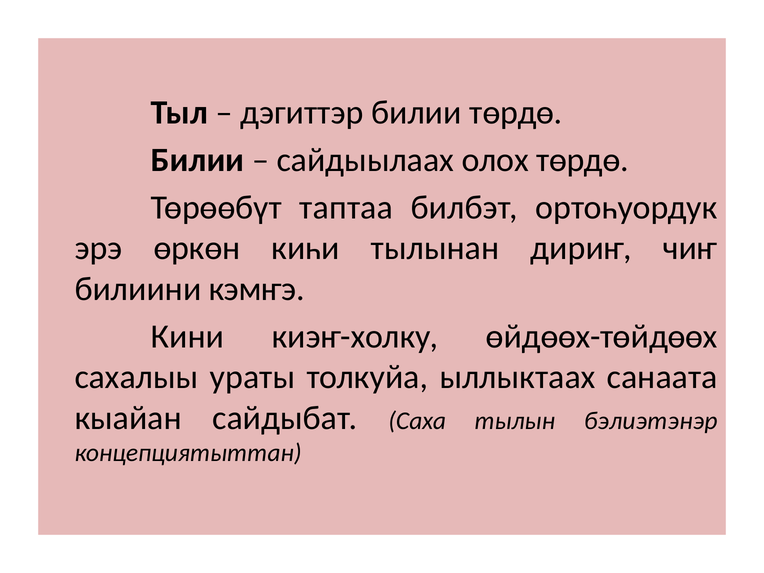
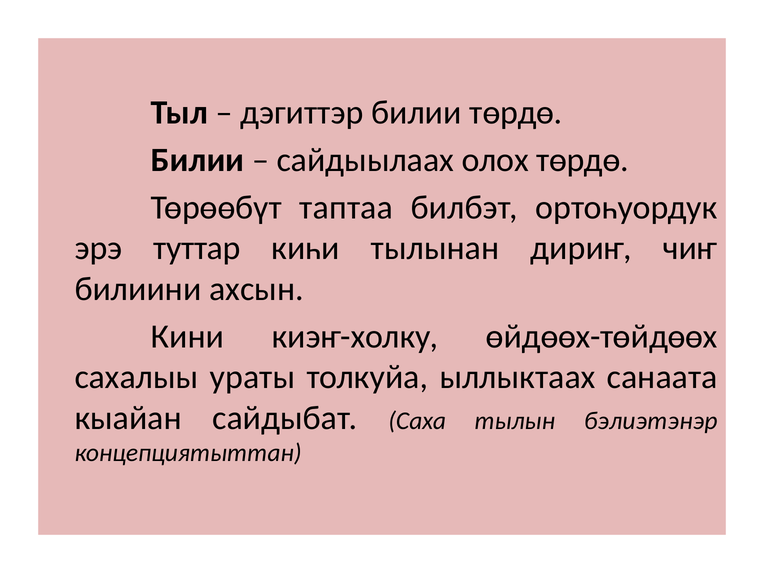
өркөн: өркөн -> туттар (197, 248)
кэмҥэ: кэмҥэ -> ахсын (256, 289)
